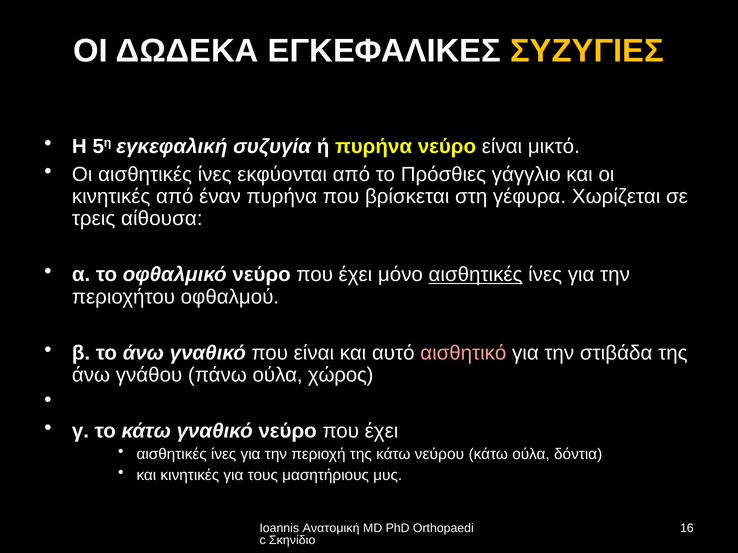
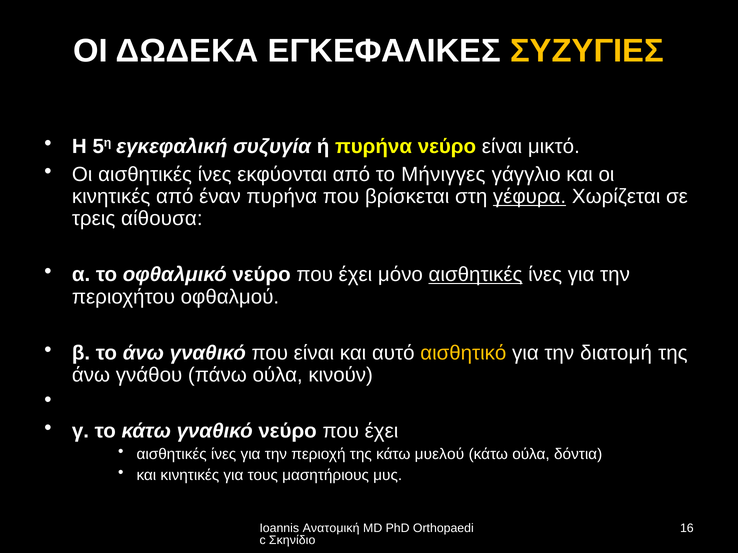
Πρόσθιες: Πρόσθιες -> Μήνιγγες (443, 175)
γέφυρα underline: none -> present (530, 197)
αισθητικό colour: pink -> yellow (463, 353)
στιβάδα: στιβάδα -> διατομή (616, 353)
χώρος: χώρος -> κινούν (341, 375)
νεύρου: νεύρου -> μυελού (439, 455)
